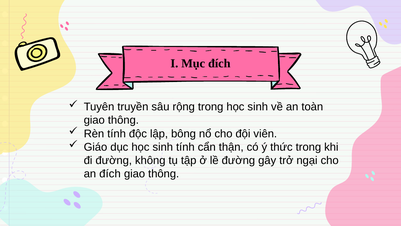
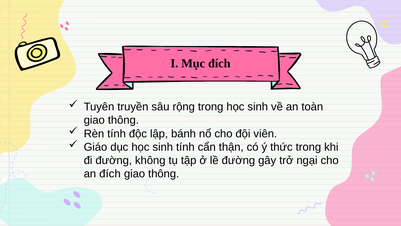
bông: bông -> bánh (184, 133)
